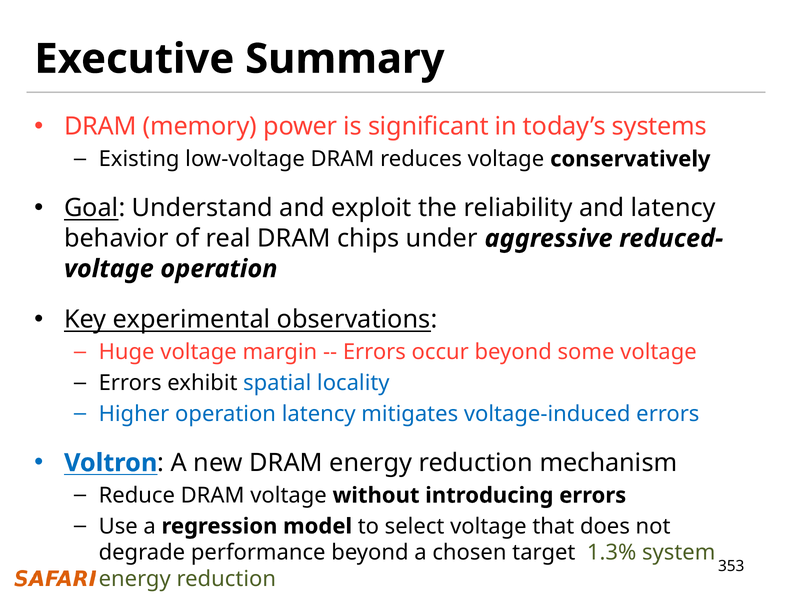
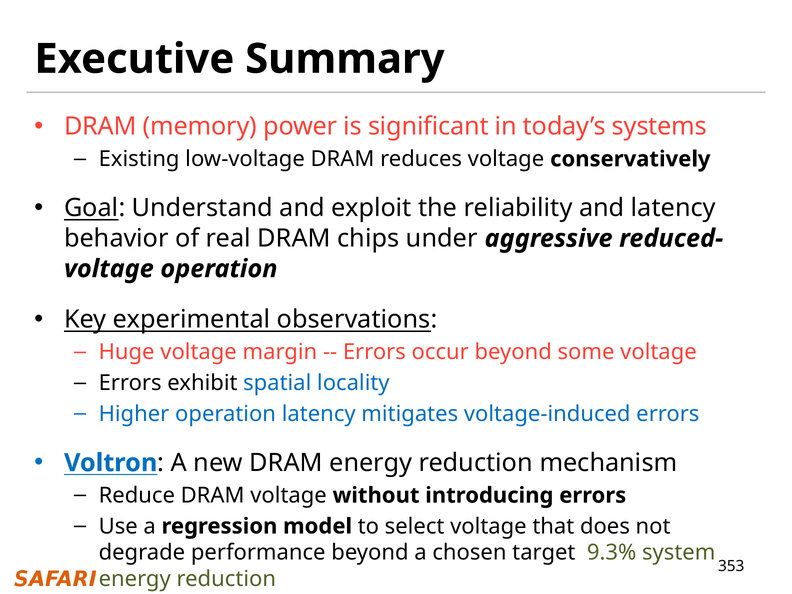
1.3%: 1.3% -> 9.3% (612, 553)
